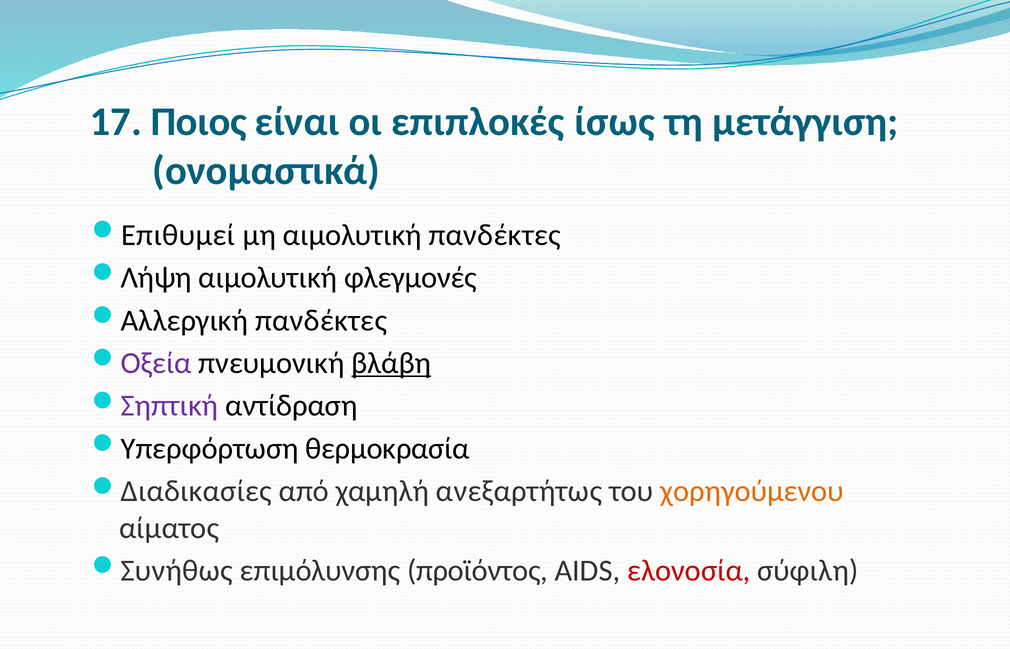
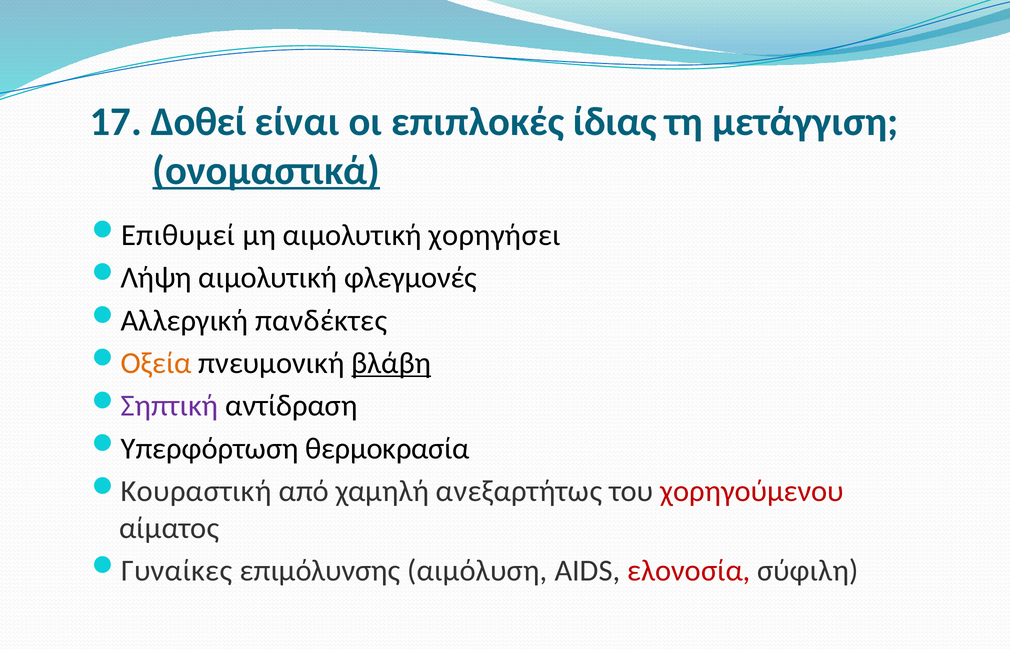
Ποιος: Ποιος -> Δοθεί (199, 122)
ίσως: ίσως -> ίδιας (615, 122)
ονομαστικά underline: none -> present (266, 171)
αιμολυτική πανδέκτες: πανδέκτες -> χορηγήσει (495, 235)
Οξεία colour: purple -> orange (156, 363)
Διαδικασίες: Διαδικασίες -> Κουραστική (196, 492)
χορηγούμενου colour: orange -> red (752, 492)
Συνήθως: Συνήθως -> Γυναίκες (177, 571)
προϊόντος: προϊόντος -> αιμόλυση (477, 571)
